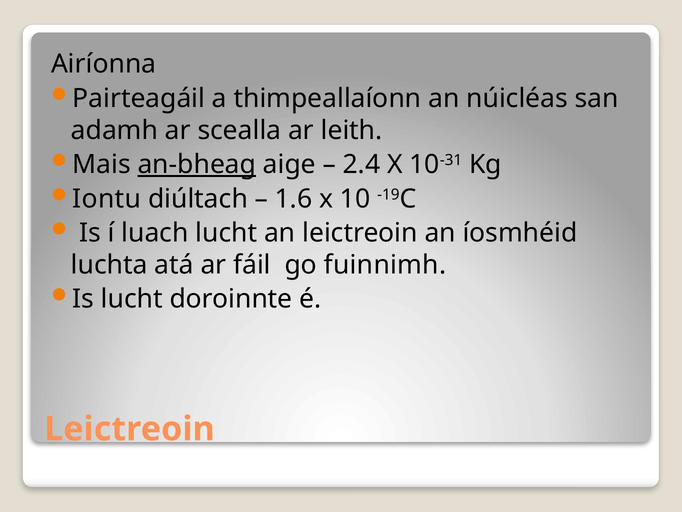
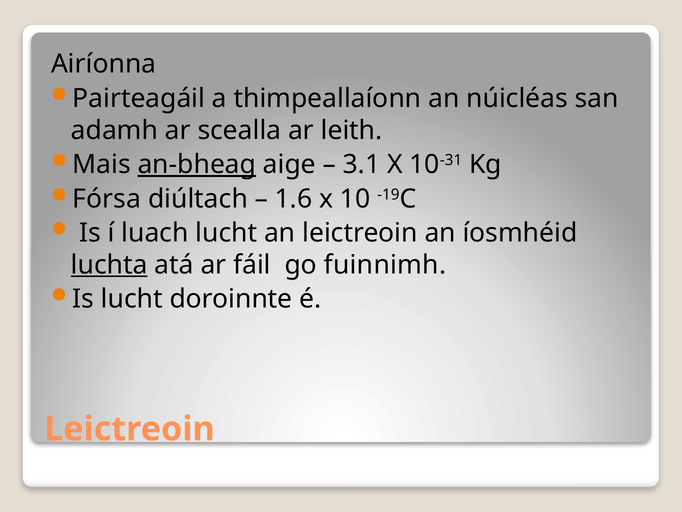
2.4: 2.4 -> 3.1 (361, 164)
Iontu: Iontu -> Fórsa (107, 199)
luchta underline: none -> present (109, 265)
